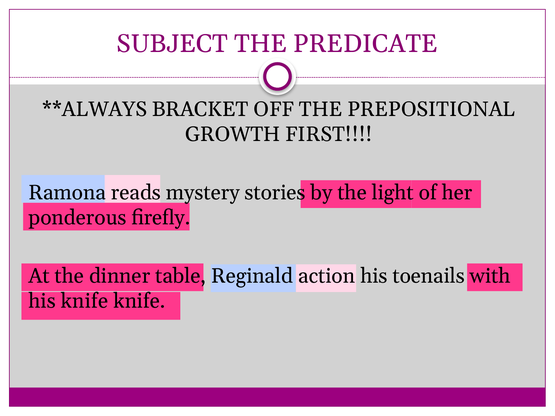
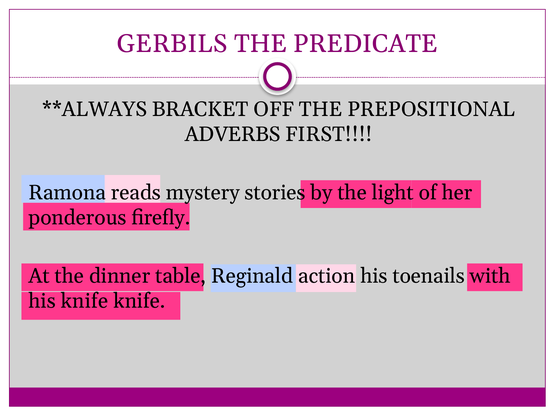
SUBJECT: SUBJECT -> GERBILS (172, 44)
GROWTH: GROWTH -> ADVERBS (233, 134)
